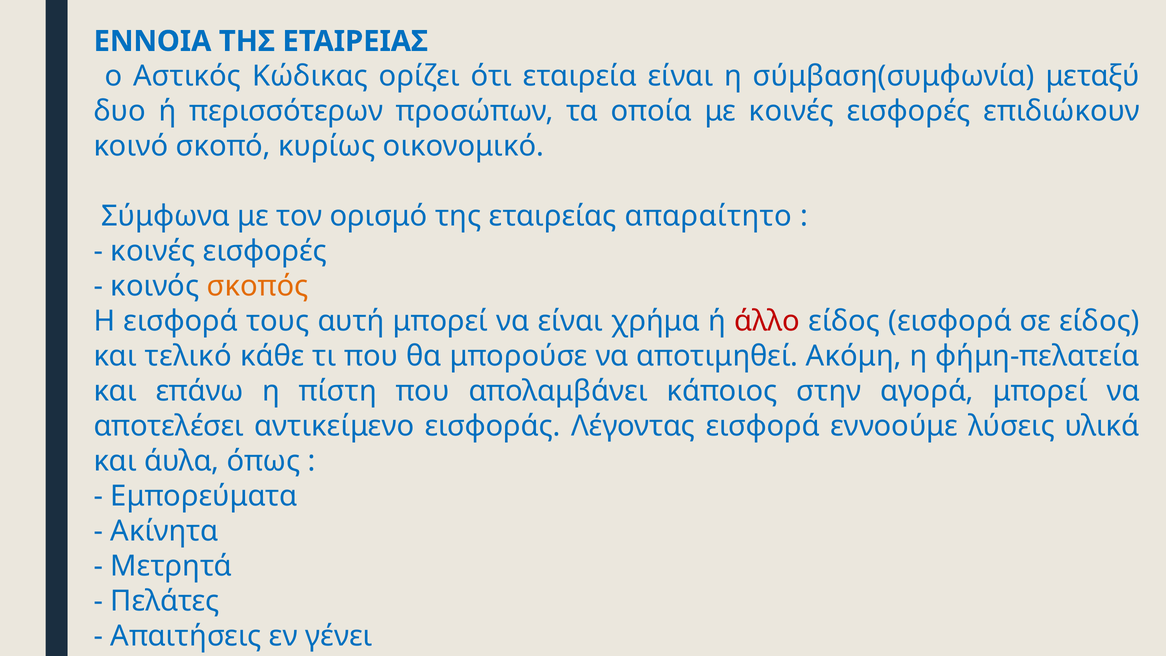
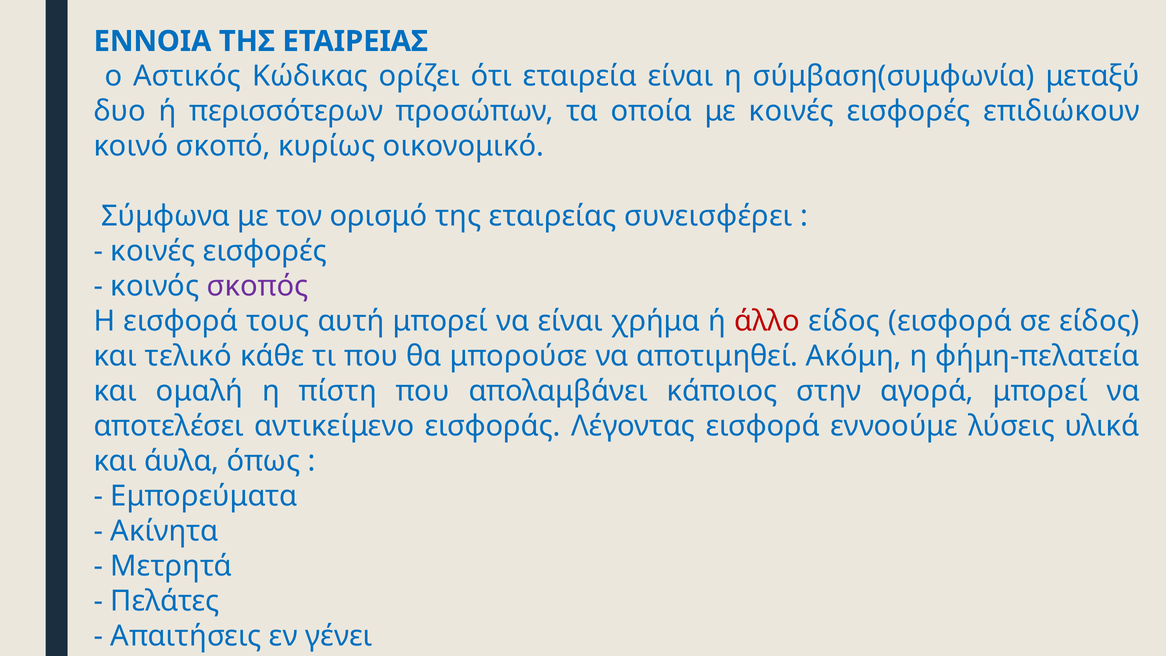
απαραίτητο: απαραίτητο -> συνεισφέρει (708, 216)
σκοπός colour: orange -> purple (258, 286)
επάνω: επάνω -> ομαλή (199, 391)
